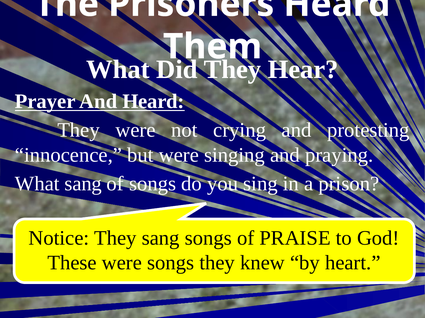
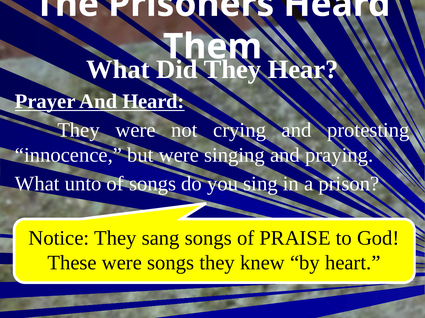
What sang: sang -> unto (83, 184)
